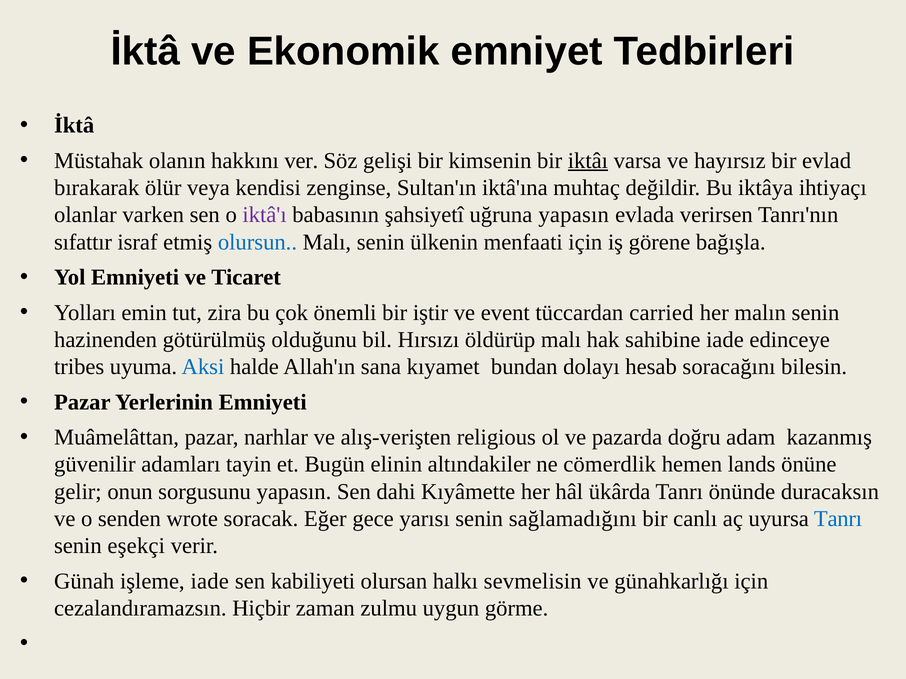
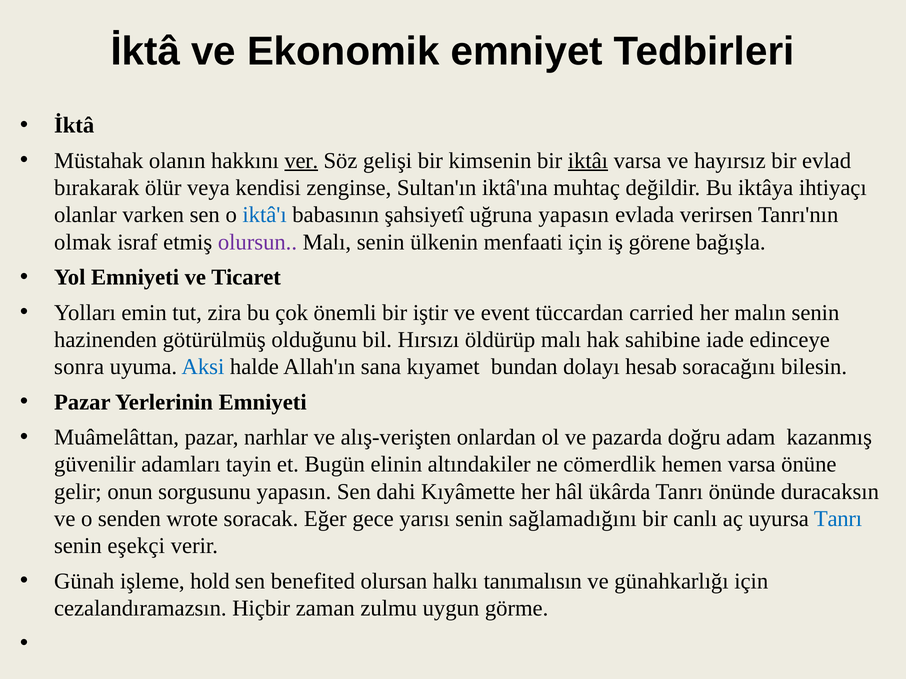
ver underline: none -> present (301, 161)
iktâ'ı colour: purple -> blue (265, 215)
sıfattır: sıfattır -> olmak (83, 242)
olursun colour: blue -> purple (257, 242)
tribes: tribes -> sonra (79, 367)
religious: religious -> onlardan (496, 438)
hemen lands: lands -> varsa (752, 465)
işleme iade: iade -> hold (210, 582)
kabiliyeti: kabiliyeti -> benefited (313, 582)
sevmelisin: sevmelisin -> tanımalısın (533, 582)
